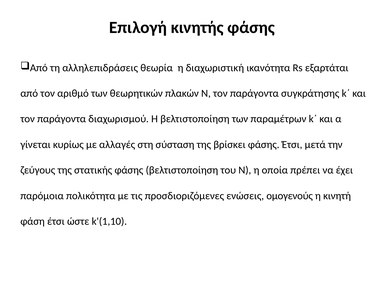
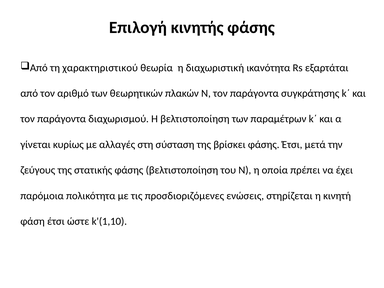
αλληλεπιδράσεις: αλληλεπιδράσεις -> χαρακτηριστικού (100, 68)
ομογενούς: ομογενούς -> στηρίζεται (290, 196)
